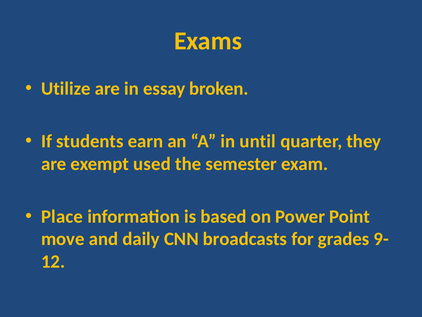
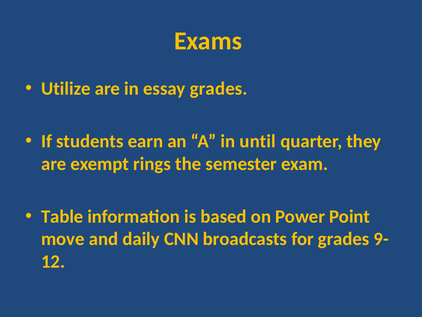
essay broken: broken -> grades (219, 89)
used: used -> rings (152, 164)
Place: Place -> Table (62, 216)
